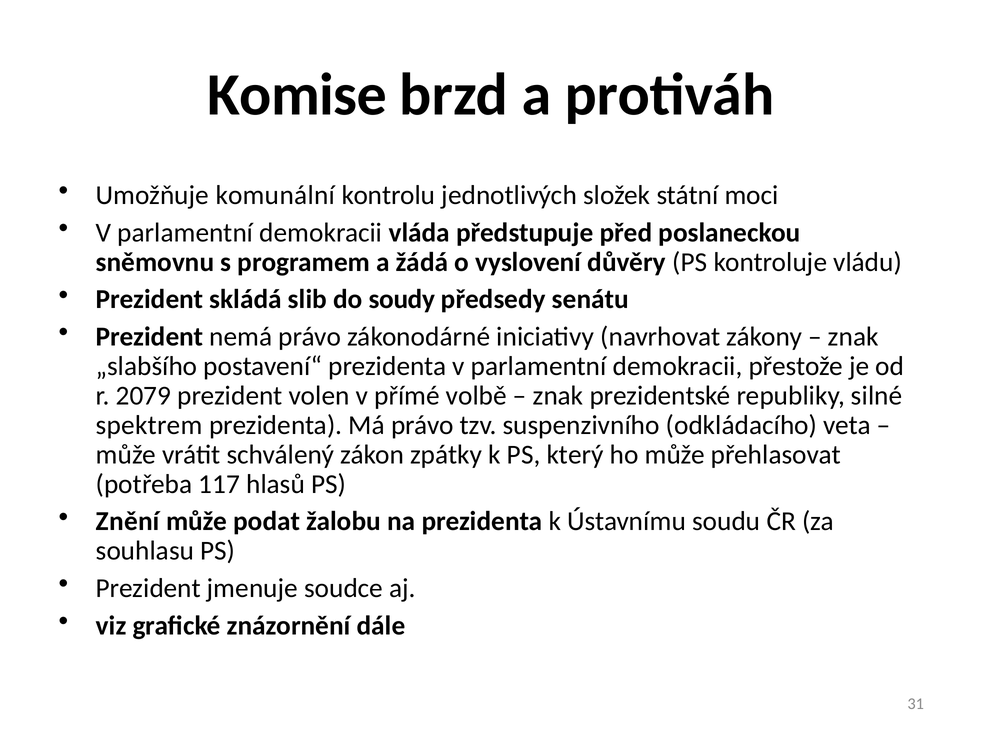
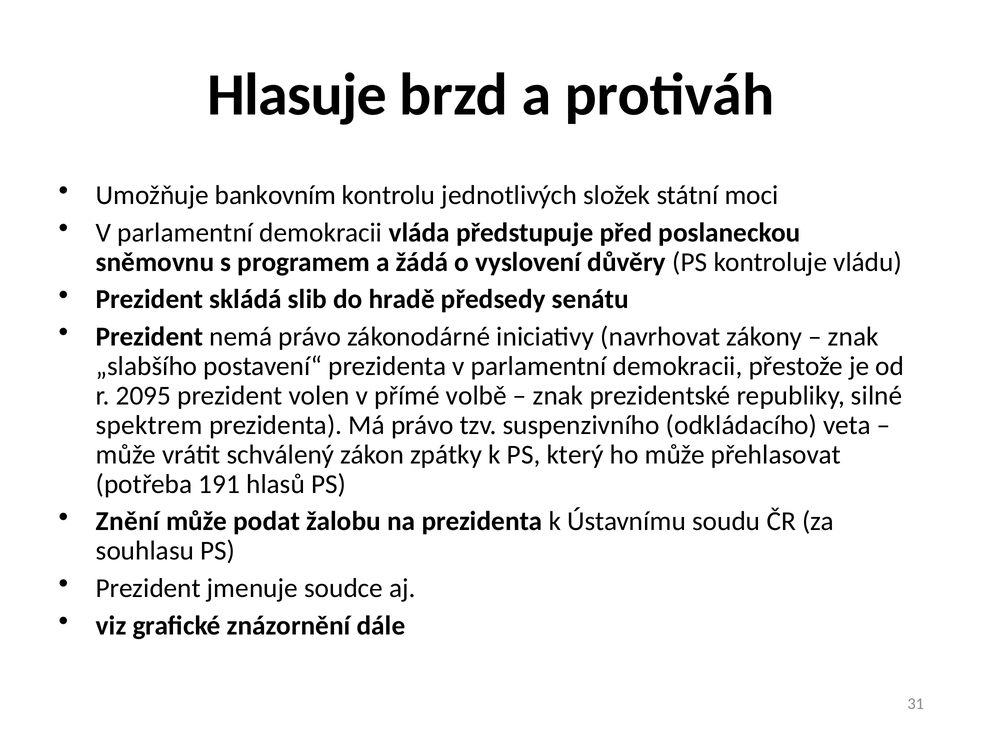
Komise: Komise -> Hlasuje (297, 95)
komunální: komunální -> bankovním (276, 195)
soudy: soudy -> hradě (402, 299)
2079: 2079 -> 2095 (143, 396)
117: 117 -> 191 (219, 484)
